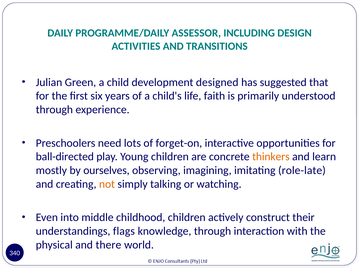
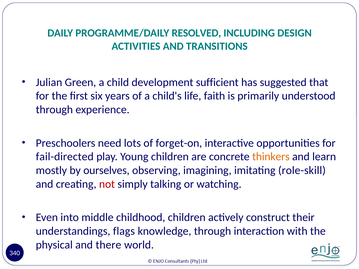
ASSESSOR: ASSESSOR -> RESOLVED (196, 33)
designed: designed -> sufficient (217, 82)
ball-directed: ball-directed -> fail-directed (65, 157)
role-late: role-late -> role-skill (302, 171)
not colour: orange -> red (107, 184)
